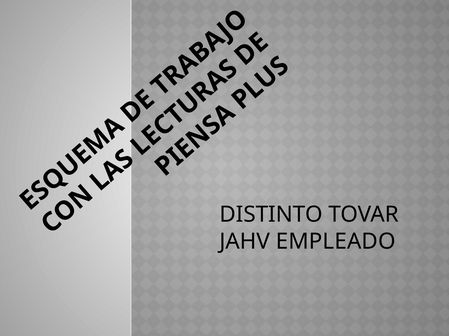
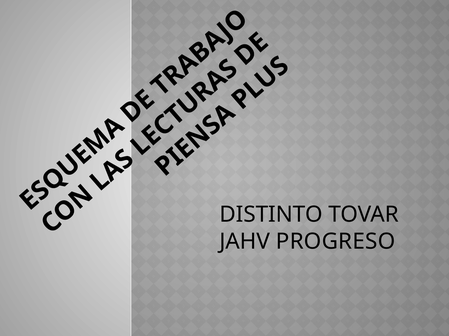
EMPLEADO: EMPLEADO -> PROGRESO (336, 242)
